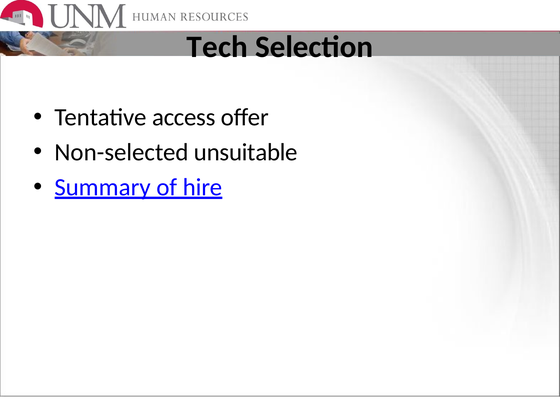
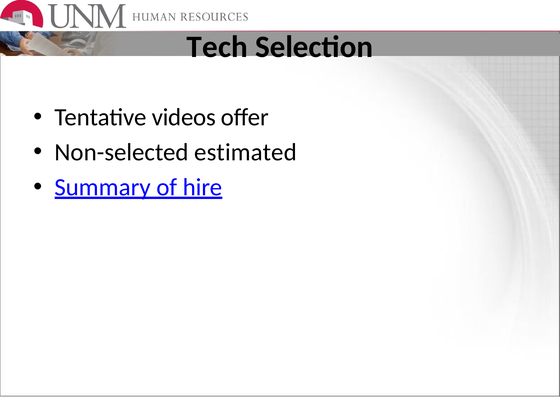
access: access -> videos (184, 117)
unsuitable: unsuitable -> estimated (246, 152)
